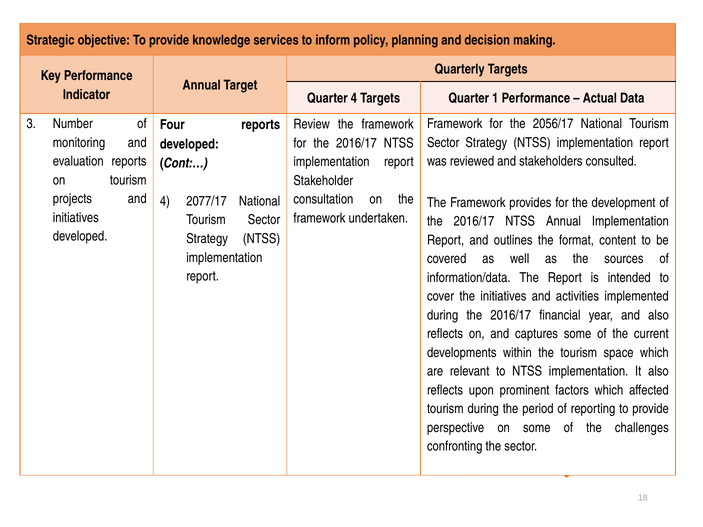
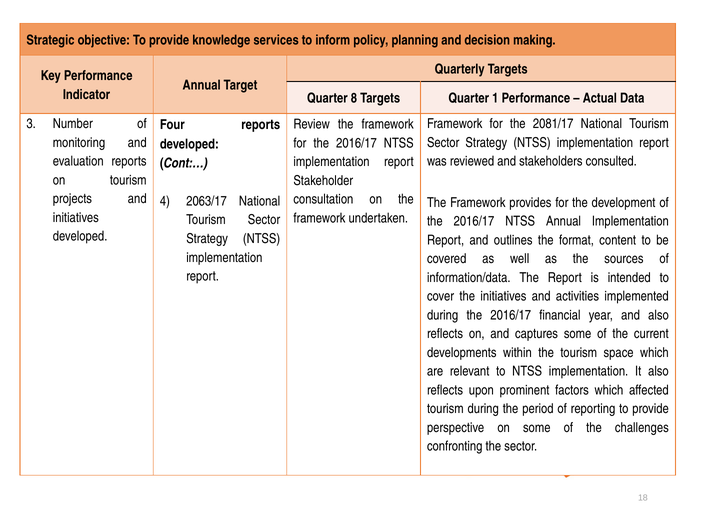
Quarter 4: 4 -> 8 (354, 99)
2056/17: 2056/17 -> 2081/17 (553, 124)
2077/17: 2077/17 -> 2063/17 (207, 201)
